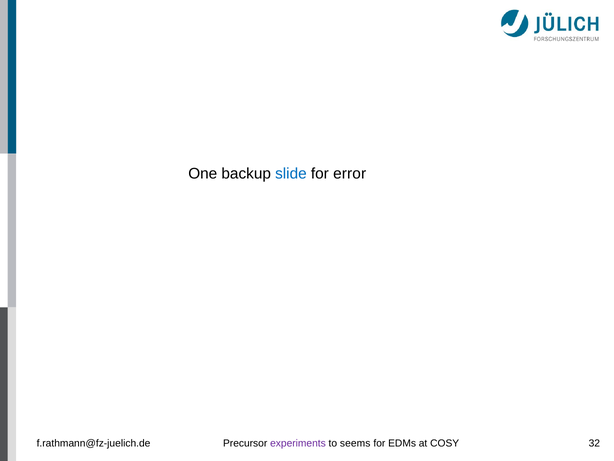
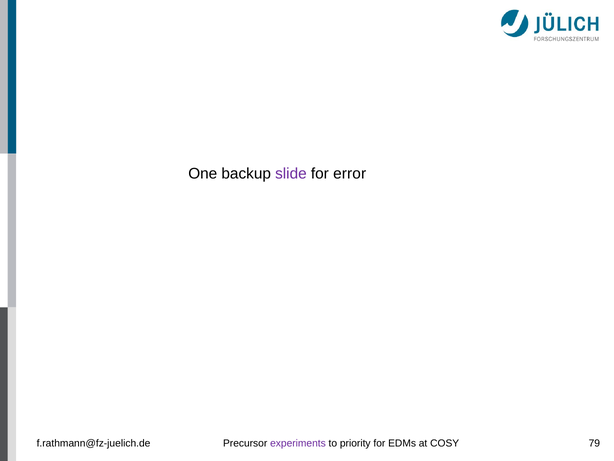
slide colour: blue -> purple (291, 173)
seems: seems -> priority (355, 443)
32: 32 -> 79 (594, 443)
